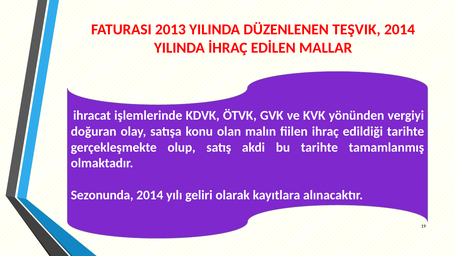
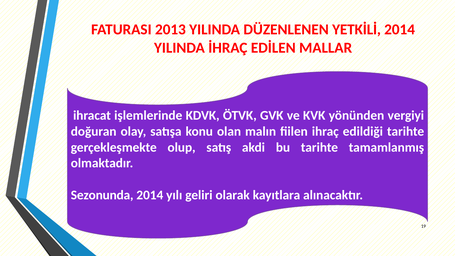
TEŞVIK: TEŞVIK -> YETKİLİ (357, 30)
